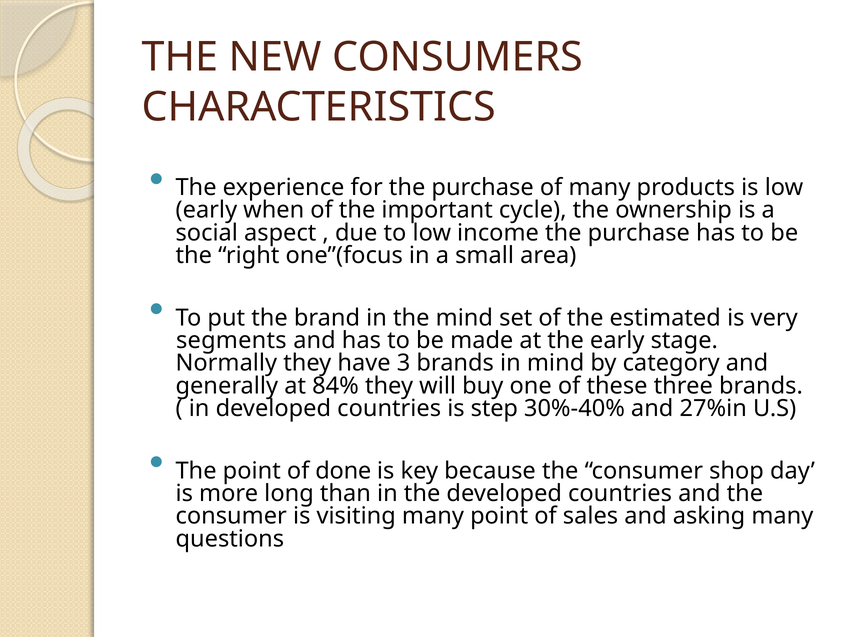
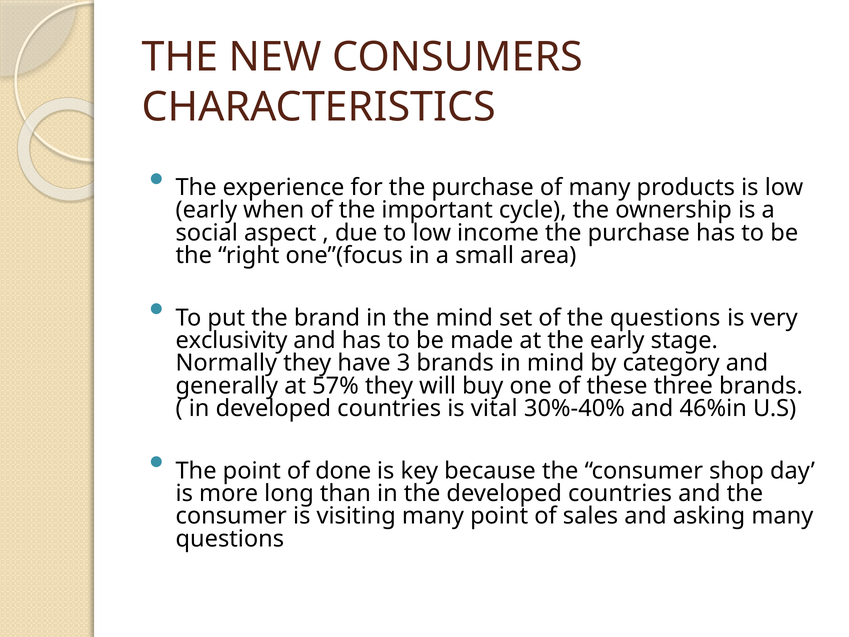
the estimated: estimated -> questions (665, 318)
segments: segments -> exclusivity (232, 340)
84%: 84% -> 57% (335, 386)
step: step -> vital (494, 408)
27%in: 27%in -> 46%in (713, 408)
